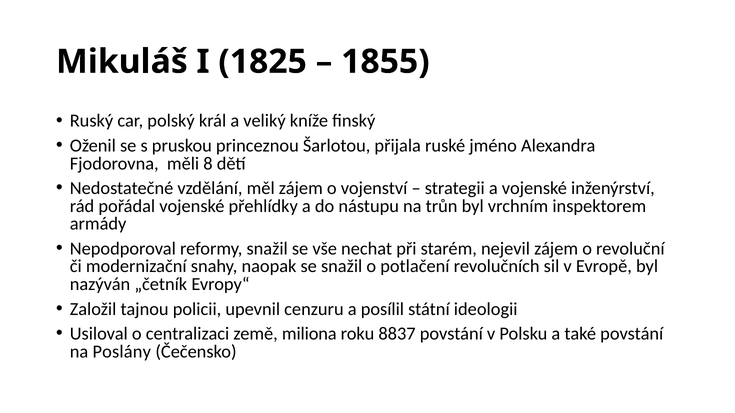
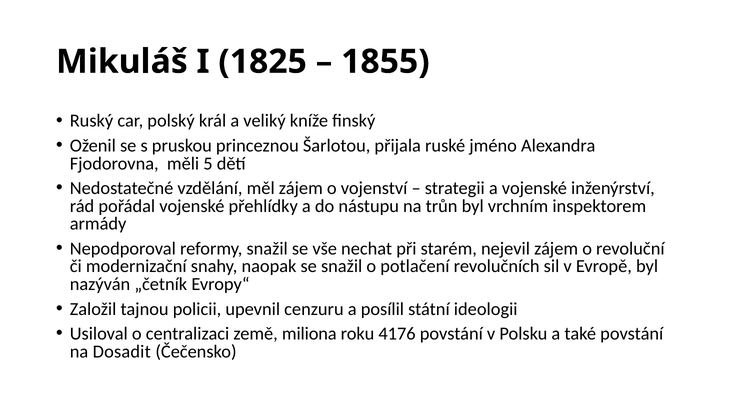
8: 8 -> 5 (208, 164)
8837: 8837 -> 4176 (397, 334)
Poslány: Poslány -> Dosadit (122, 352)
